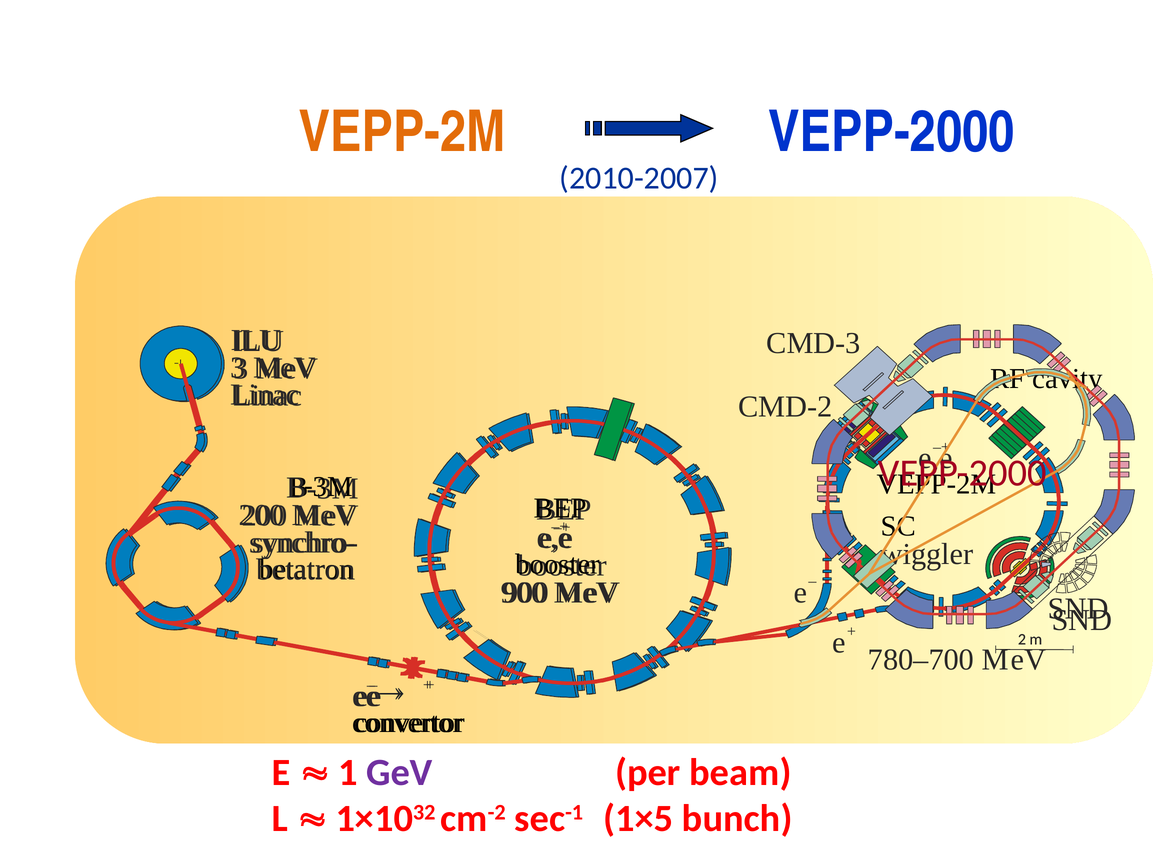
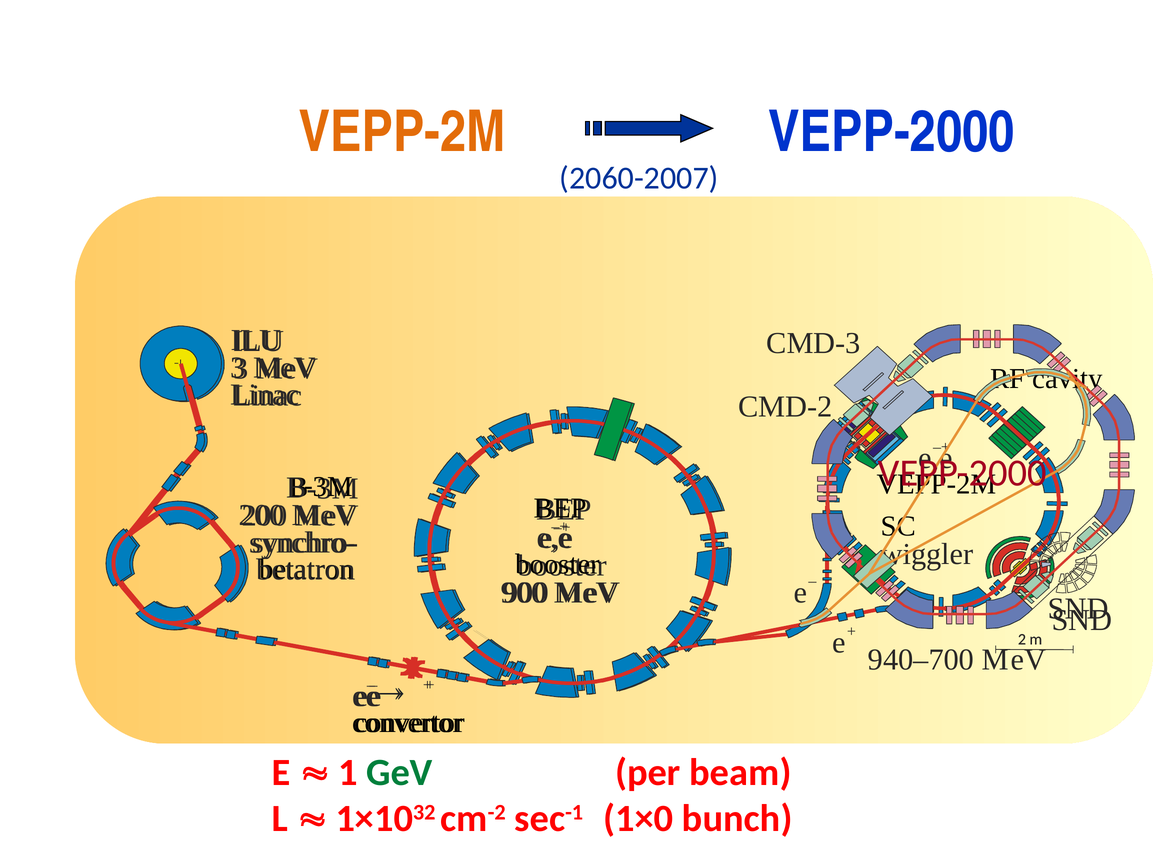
2010-2007: 2010-2007 -> 2060-2007 (639, 178)
780–700: 780–700 -> 940–700 (921, 660)
GeV colour: purple -> green (399, 772)
1×5: 1×5 -> 1×0 (638, 818)
